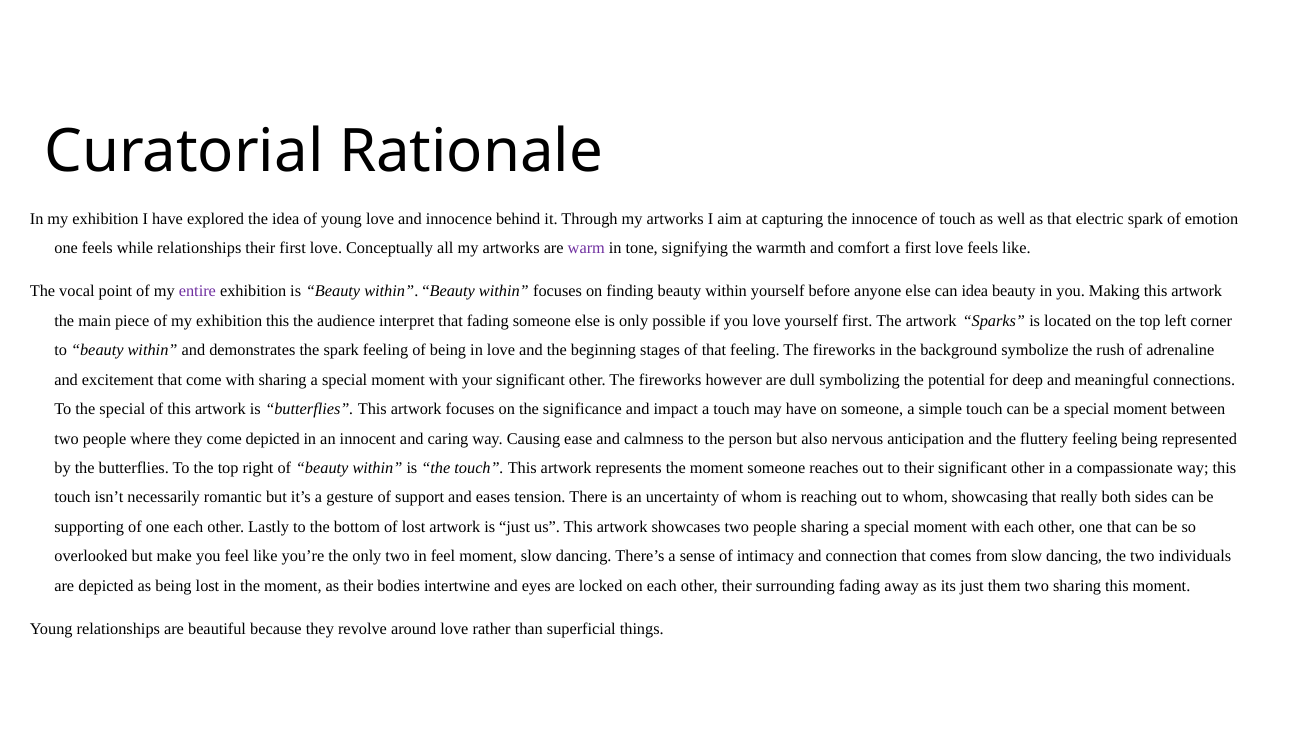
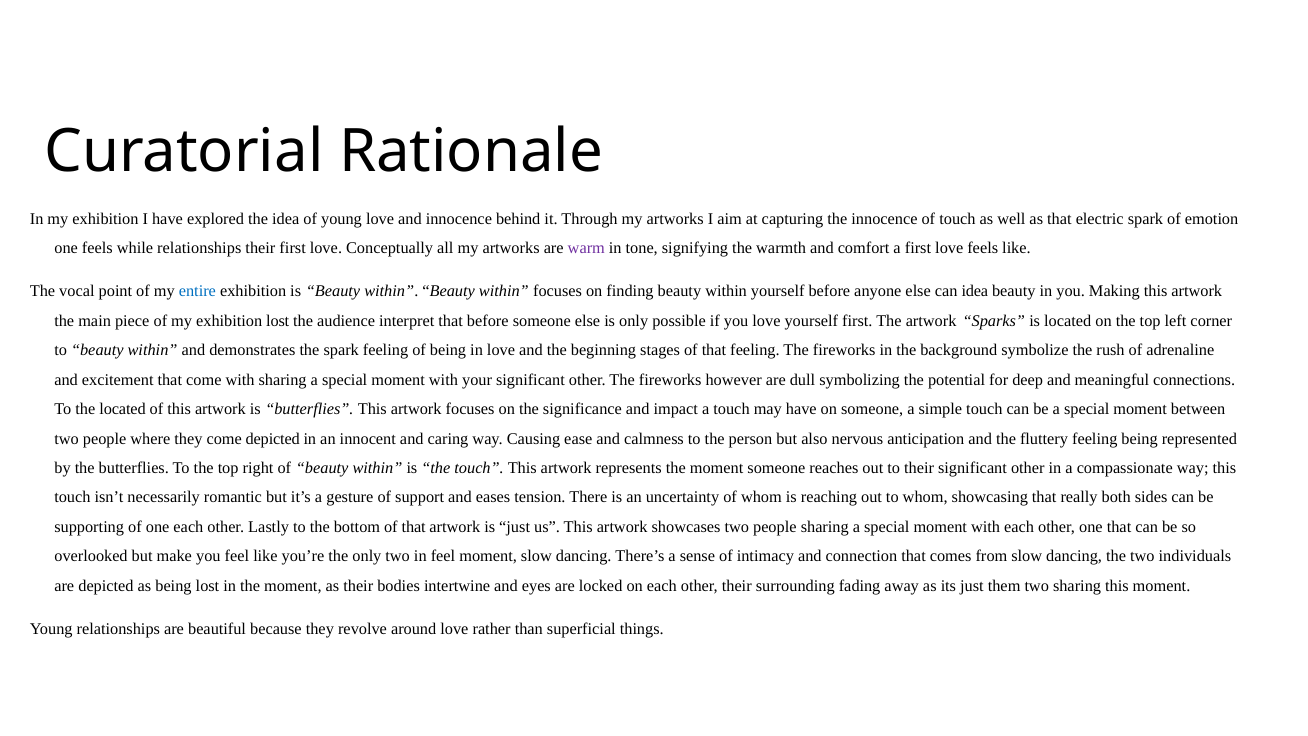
entire colour: purple -> blue (197, 291)
exhibition this: this -> lost (278, 321)
that fading: fading -> before (488, 321)
the special: special -> located (123, 409)
bottom of lost: lost -> that (414, 527)
